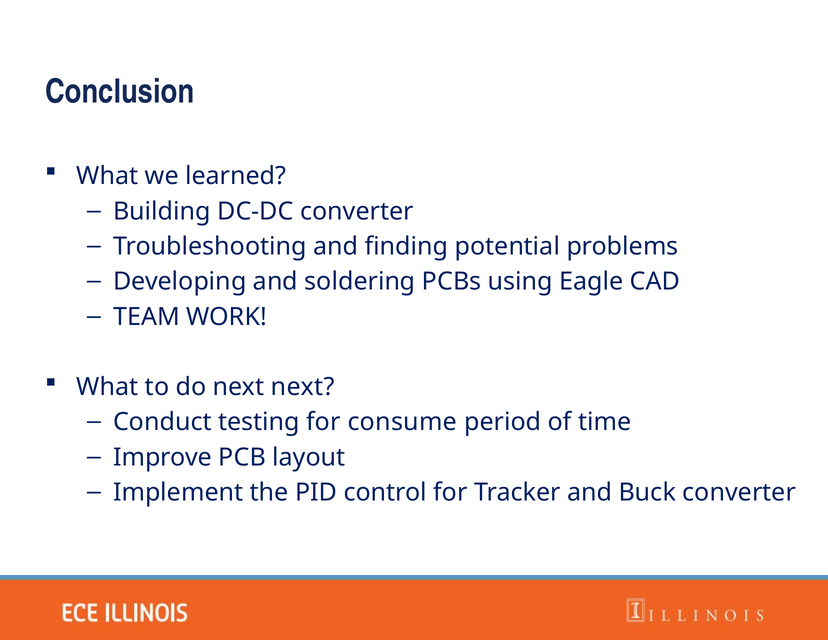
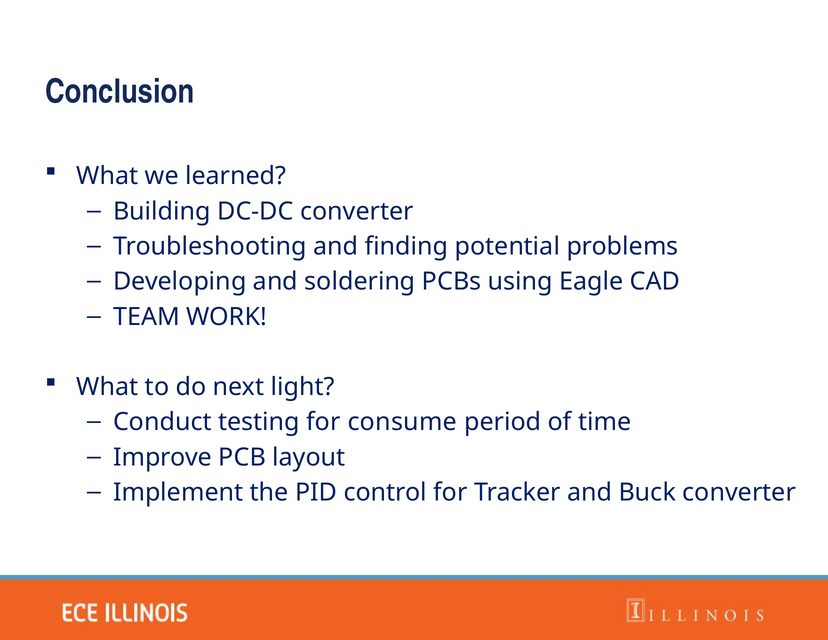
next next: next -> light (303, 387)
